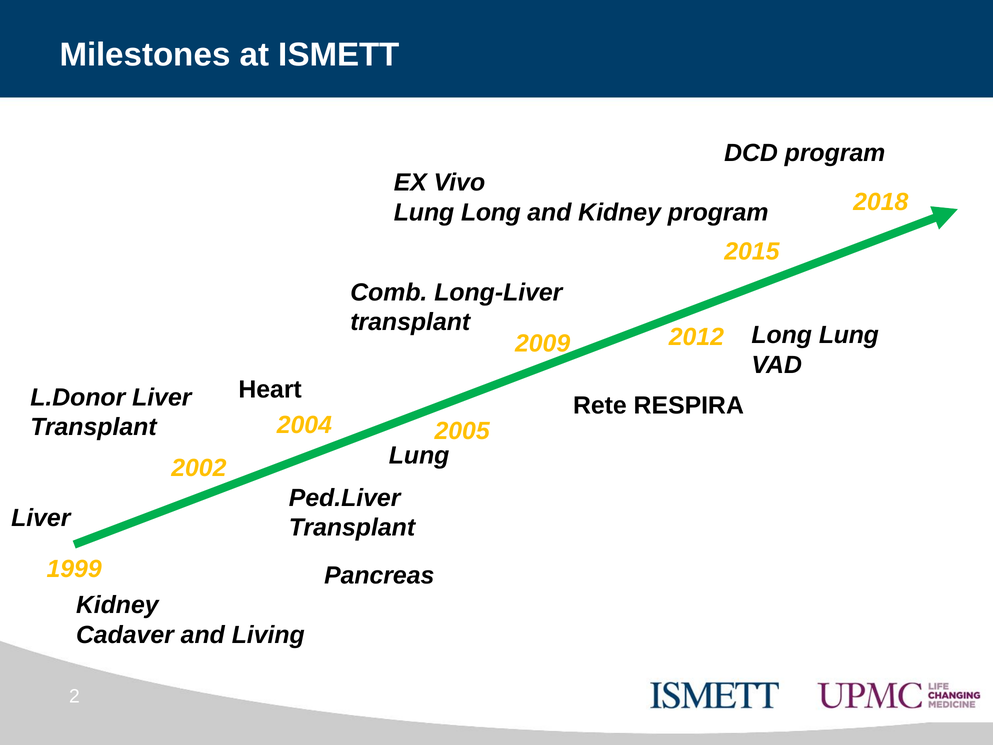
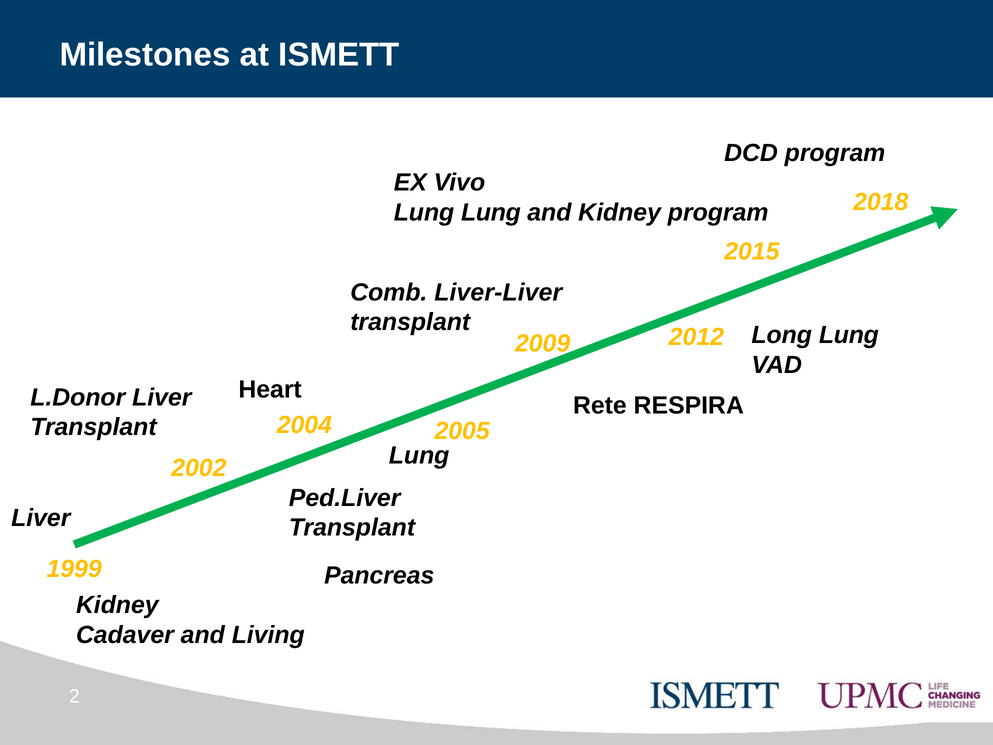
Lung Long: Long -> Lung (491, 212)
Long-Liver: Long-Liver -> Liver-Liver (498, 292)
